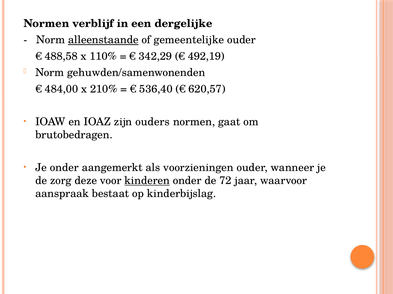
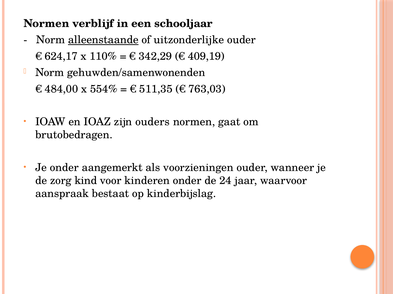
dergelijke: dergelijke -> schooljaar (184, 24)
gemeentelijke: gemeentelijke -> uitzonderlijke (189, 40)
488,58: 488,58 -> 624,17 (61, 56)
492,19: 492,19 -> 409,19 (206, 56)
210%: 210% -> 554% (104, 89)
536,40: 536,40 -> 511,35 (156, 89)
620,57: 620,57 -> 763,03 (207, 89)
deze: deze -> kind (86, 181)
kinderen underline: present -> none (147, 181)
72: 72 -> 24 (225, 181)
